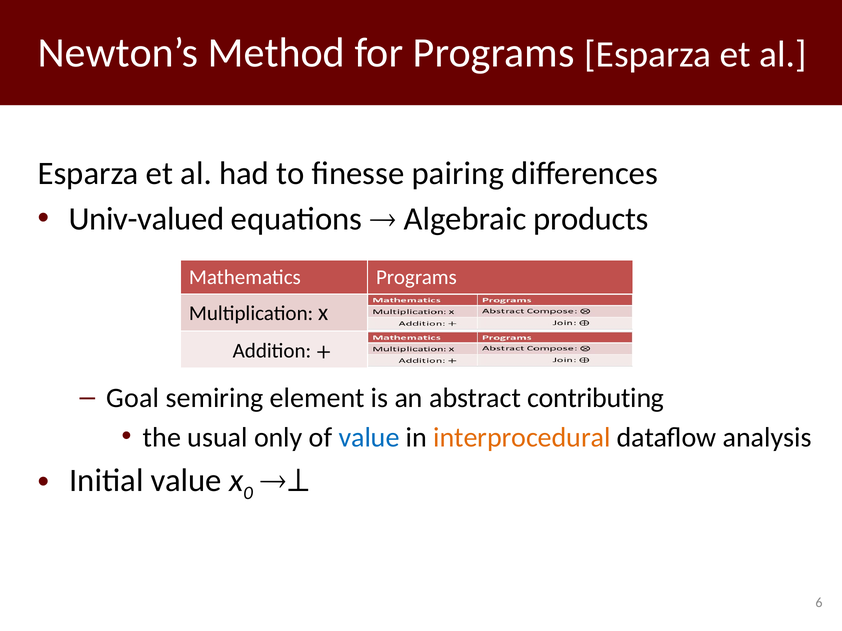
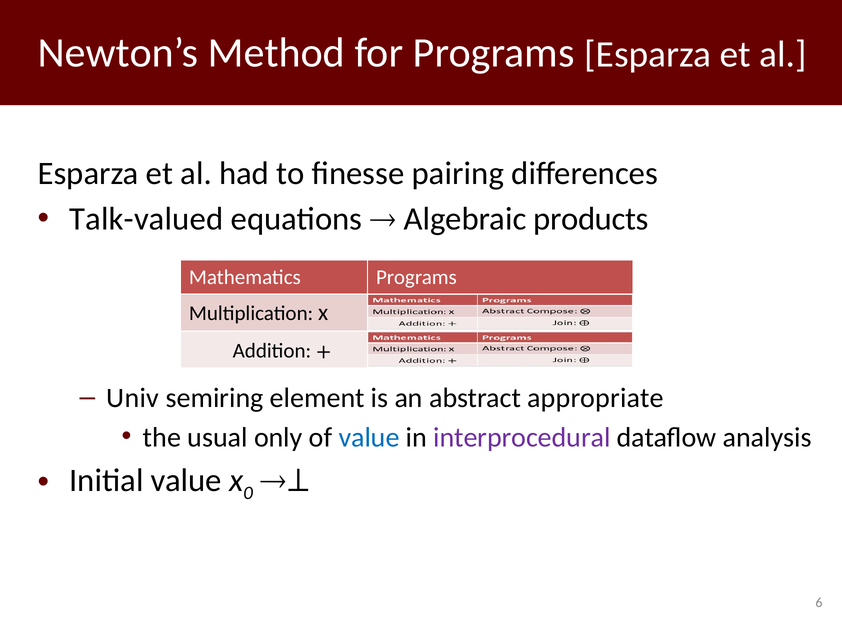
Univ-valued: Univ-valued -> Talk-valued (146, 219)
Goal: Goal -> Univ (133, 398)
contributing: contributing -> appropriate (595, 398)
interprocedural colour: orange -> purple (522, 438)
